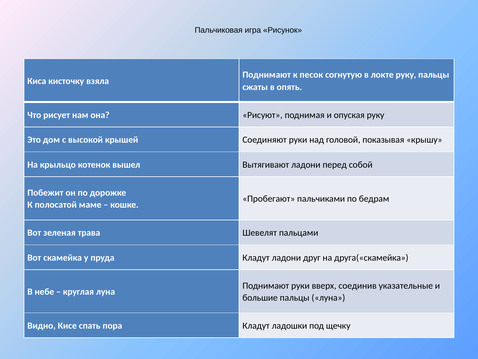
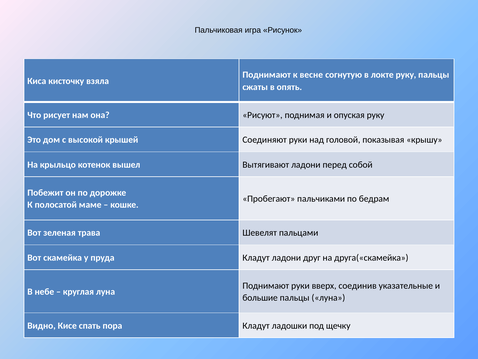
песок: песок -> весне (311, 75)
